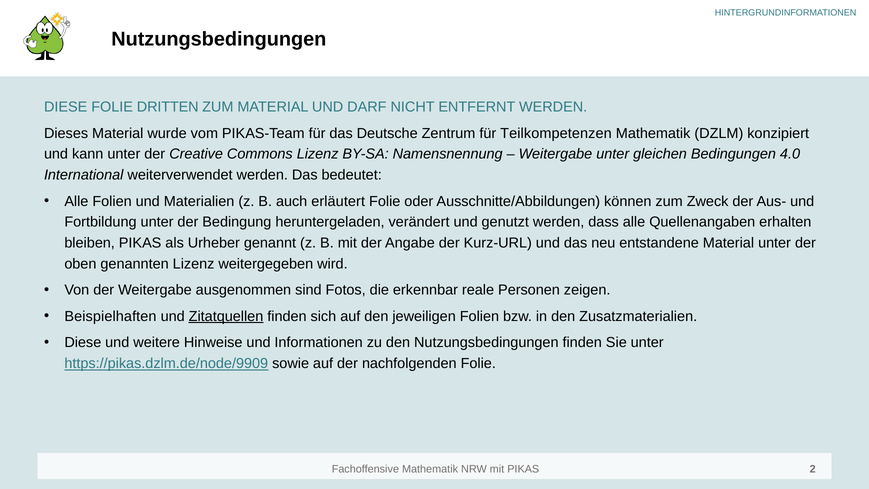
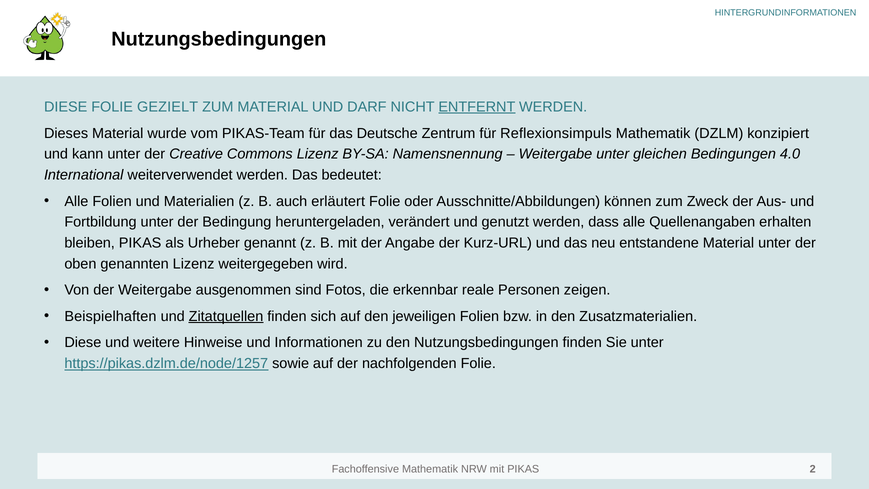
DRITTEN: DRITTEN -> GEZIELT (168, 107)
ENTFERNT underline: none -> present (477, 107)
Teilkompetenzen: Teilkompetenzen -> Reflexionsimpuls (556, 133)
https://pikas.dzlm.de/node/9909: https://pikas.dzlm.de/node/9909 -> https://pikas.dzlm.de/node/1257 (166, 363)
